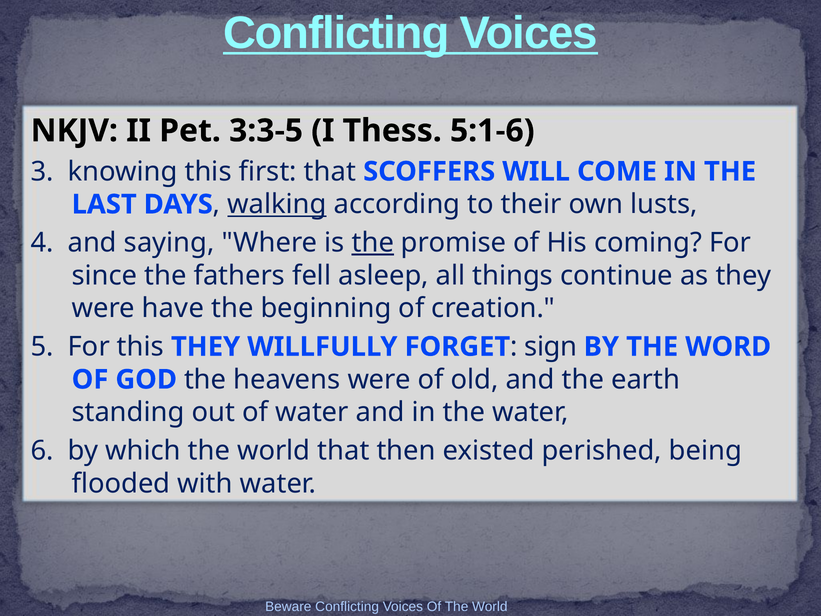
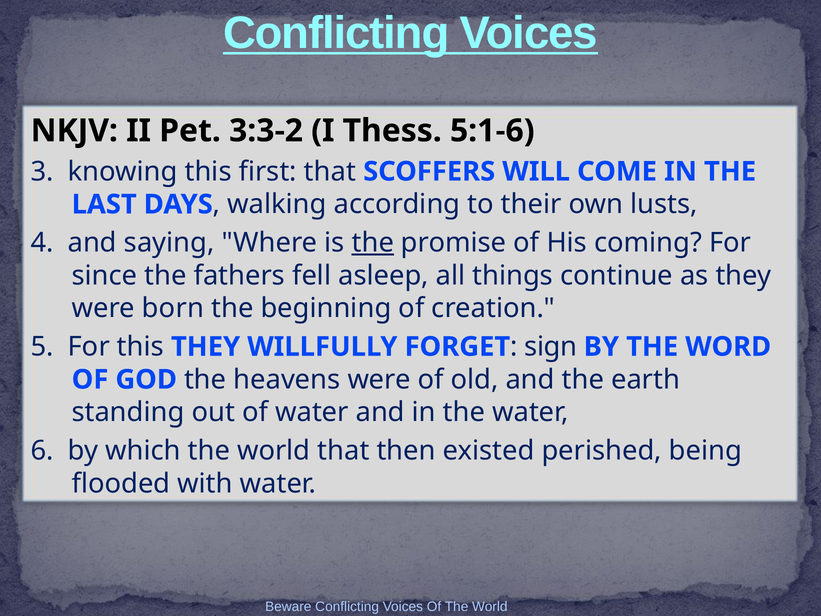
3:3-5: 3:3-5 -> 3:3-2 (266, 131)
walking underline: present -> none (277, 204)
have: have -> born (173, 308)
